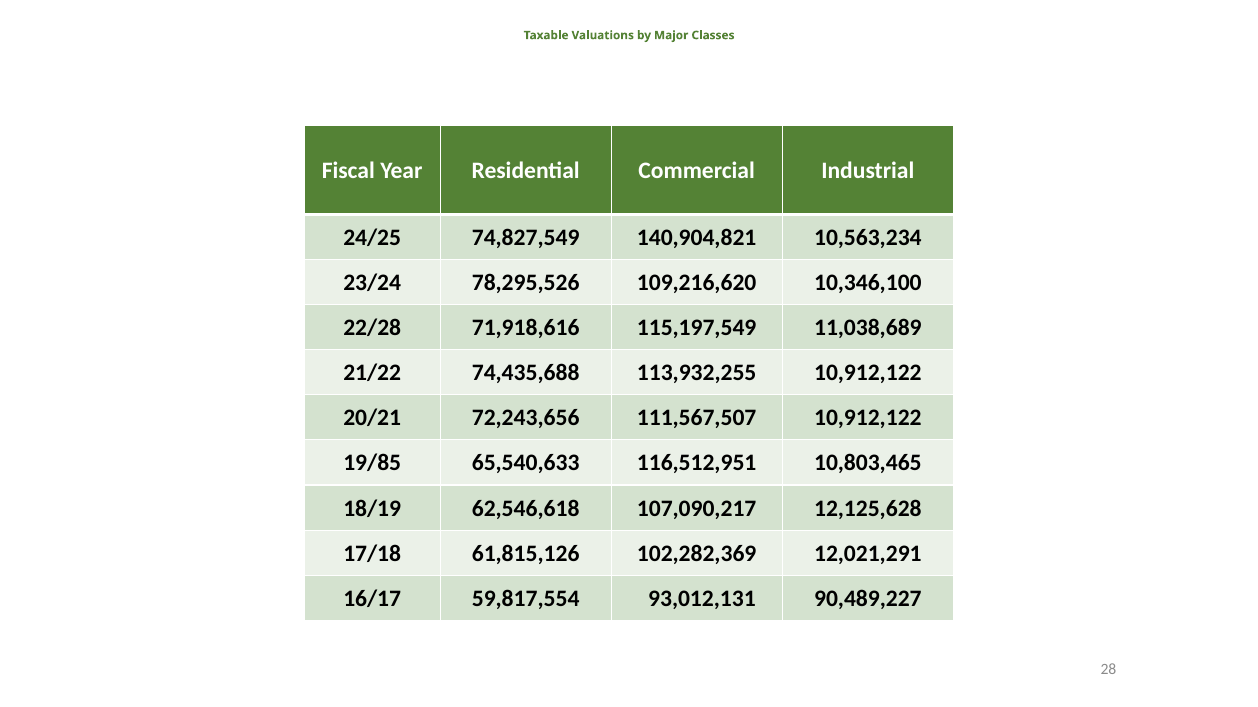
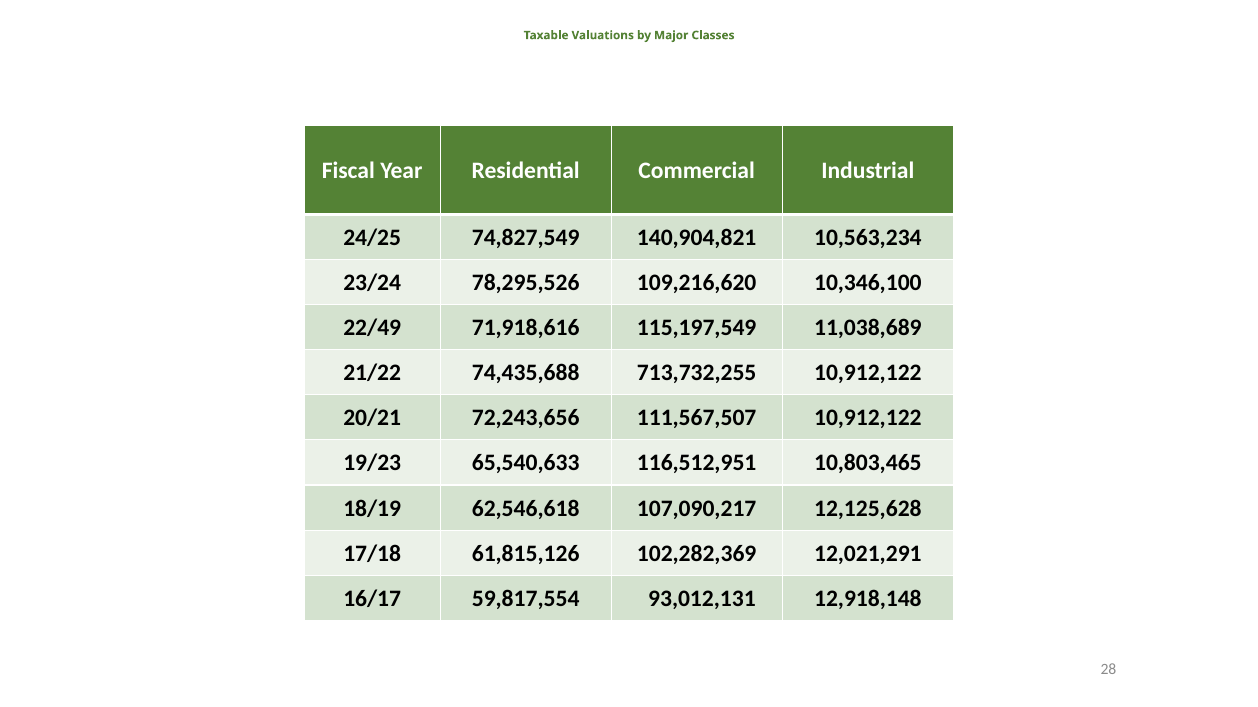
22/28: 22/28 -> 22/49 (372, 328)
113,932,255: 113,932,255 -> 713,732,255 (697, 373)
19/85: 19/85 -> 19/23 (372, 464)
90,489,227: 90,489,227 -> 12,918,148 (868, 599)
